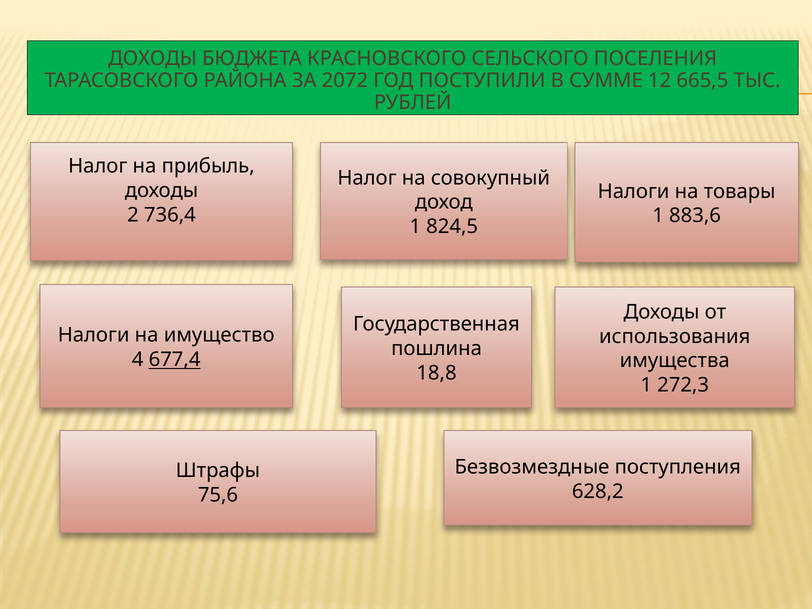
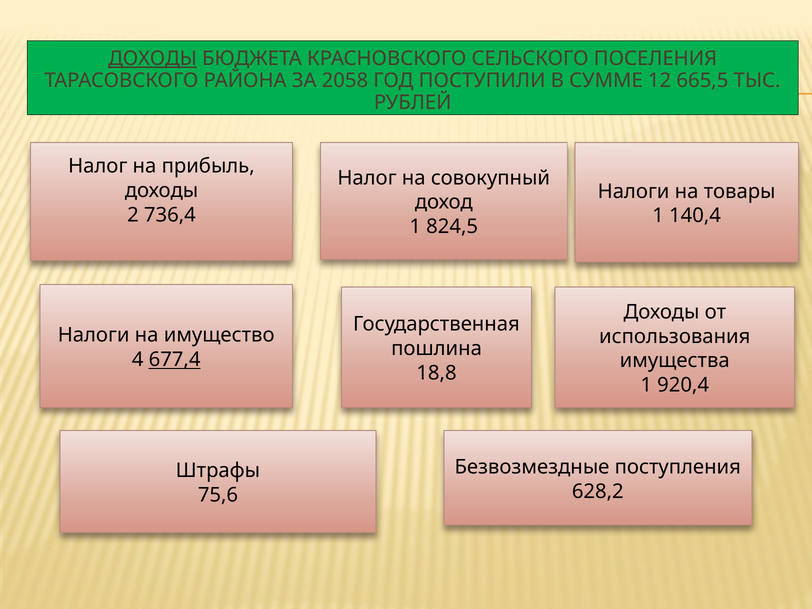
ДОХОДЫ underline: none -> present (153, 58)
2072: 2072 -> 2058 (345, 80)
883,6: 883,6 -> 140,4 (695, 216)
272,3: 272,3 -> 920,4 (683, 385)
